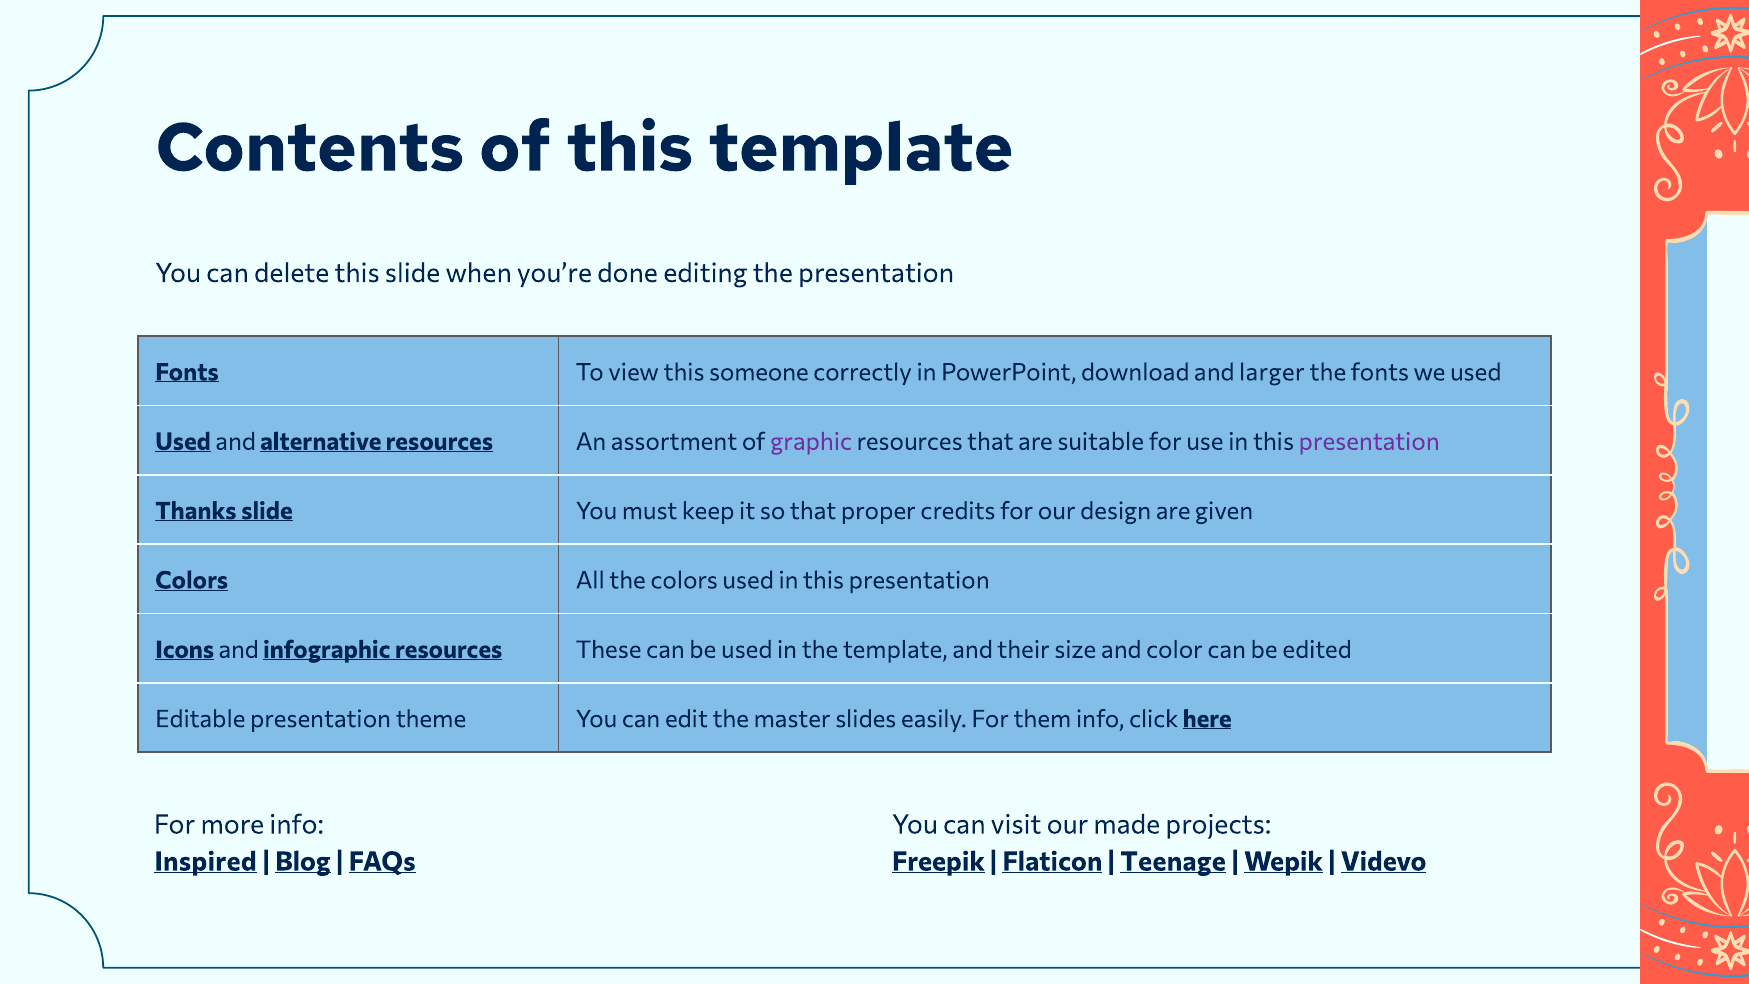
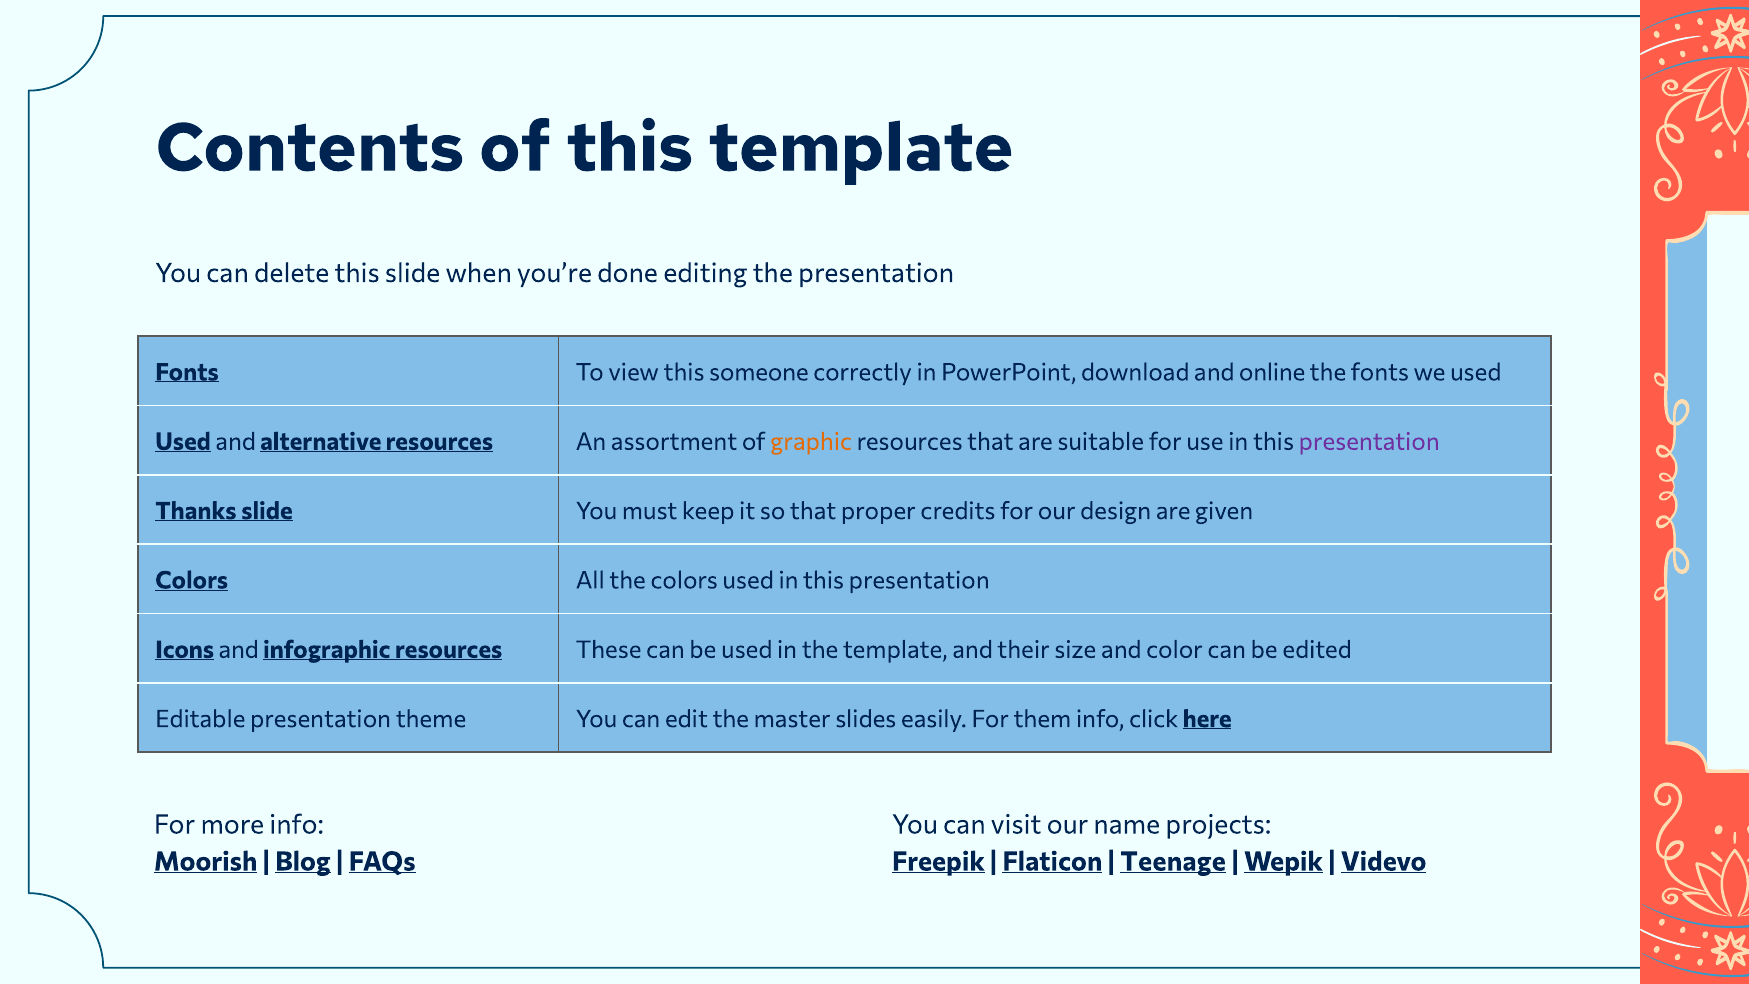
larger: larger -> online (1272, 372)
graphic colour: purple -> orange (811, 442)
made: made -> name (1127, 825)
Inspired: Inspired -> Moorish (206, 862)
